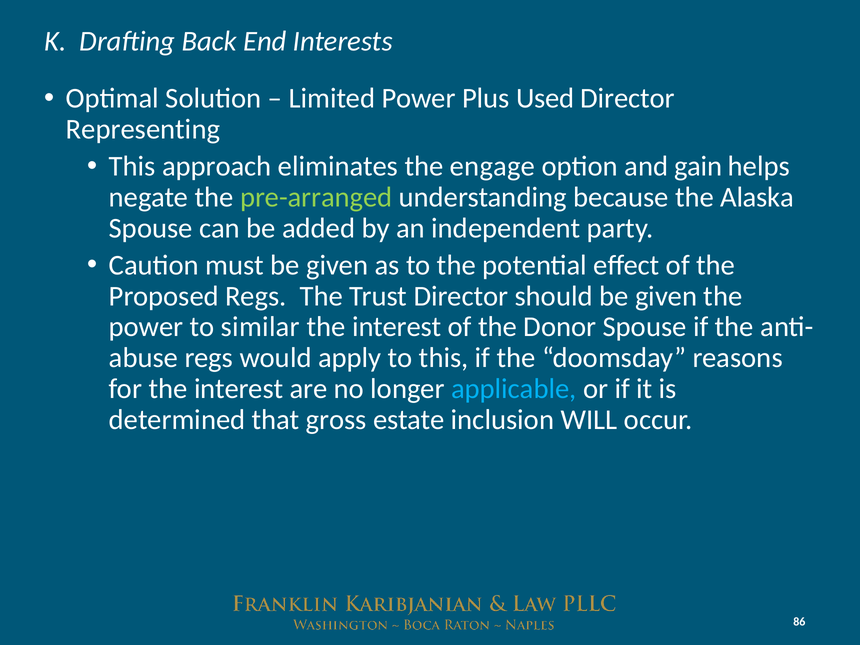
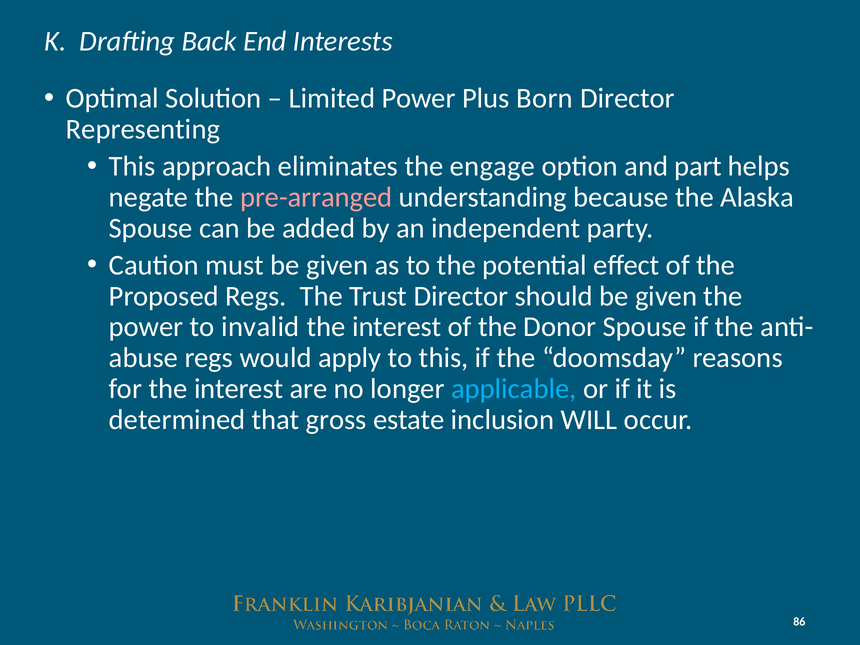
Used: Used -> Born (545, 98)
gain: gain -> part (698, 166)
pre-arranged colour: light green -> pink (316, 197)
similar: similar -> invalid (260, 327)
